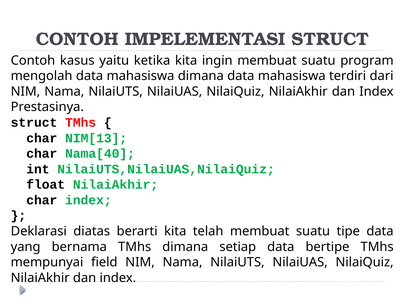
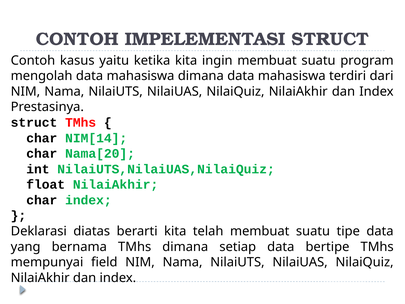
NIM[13: NIM[13 -> NIM[14 (96, 138)
Nama[40: Nama[40 -> Nama[20 (100, 153)
